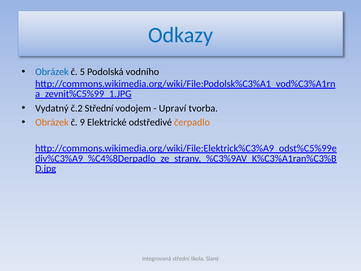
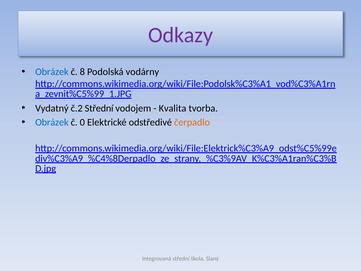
Odkazy colour: blue -> purple (180, 35)
5: 5 -> 8 (82, 72)
vodního: vodního -> vodárny (142, 72)
Upraví: Upraví -> Kvalita (173, 108)
Obrázek colour: orange -> blue (52, 122)
9: 9 -> 0 (82, 122)
